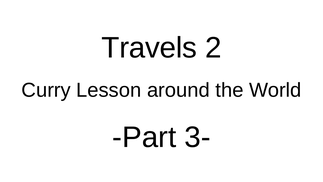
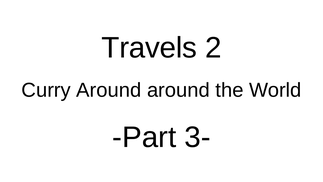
Curry Lesson: Lesson -> Around (109, 90)
